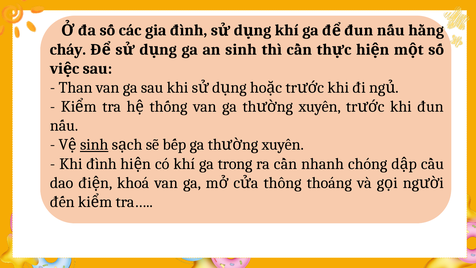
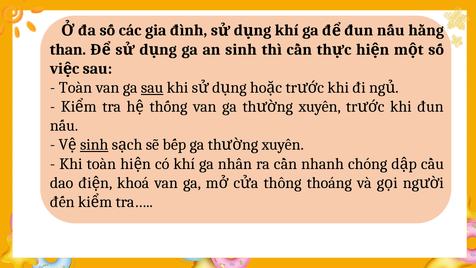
cháy: cháy -> than (68, 49)
Than: Than -> Toàn (75, 88)
sau underline: none -> present (152, 88)
Khi đình: đình -> toàn (101, 164)
trong: trong -> nhân (235, 164)
